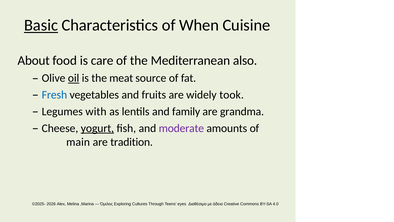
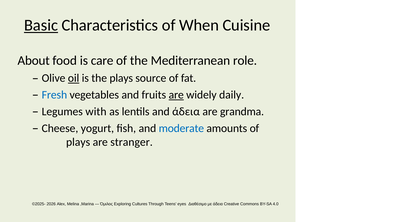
also: also -> role (245, 60)
the meat: meat -> plays (121, 78)
are underline: none -> present (176, 95)
took: took -> daily (232, 95)
and family: family -> άδεια (186, 111)
yogurt underline: present -> none (97, 128)
moderate colour: purple -> blue (181, 128)
main: main -> plays (78, 142)
tradition: tradition -> stranger (132, 142)
